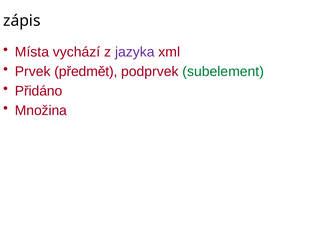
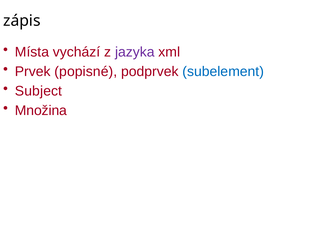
předmět: předmět -> popisné (86, 72)
subelement colour: green -> blue (223, 72)
Přidáno: Přidáno -> Subject (39, 91)
